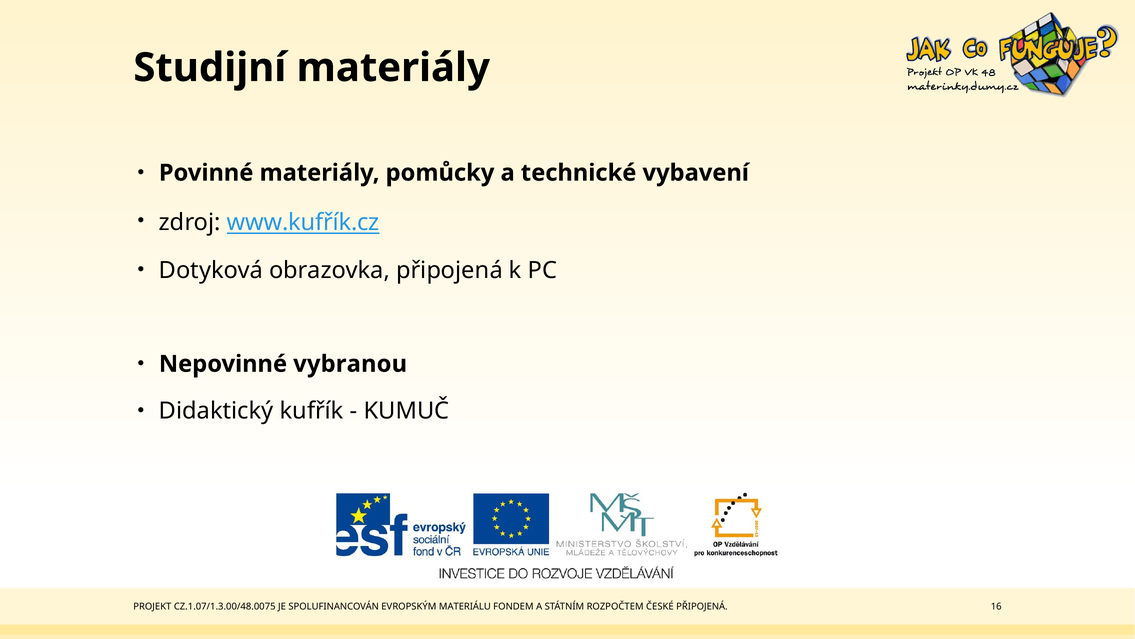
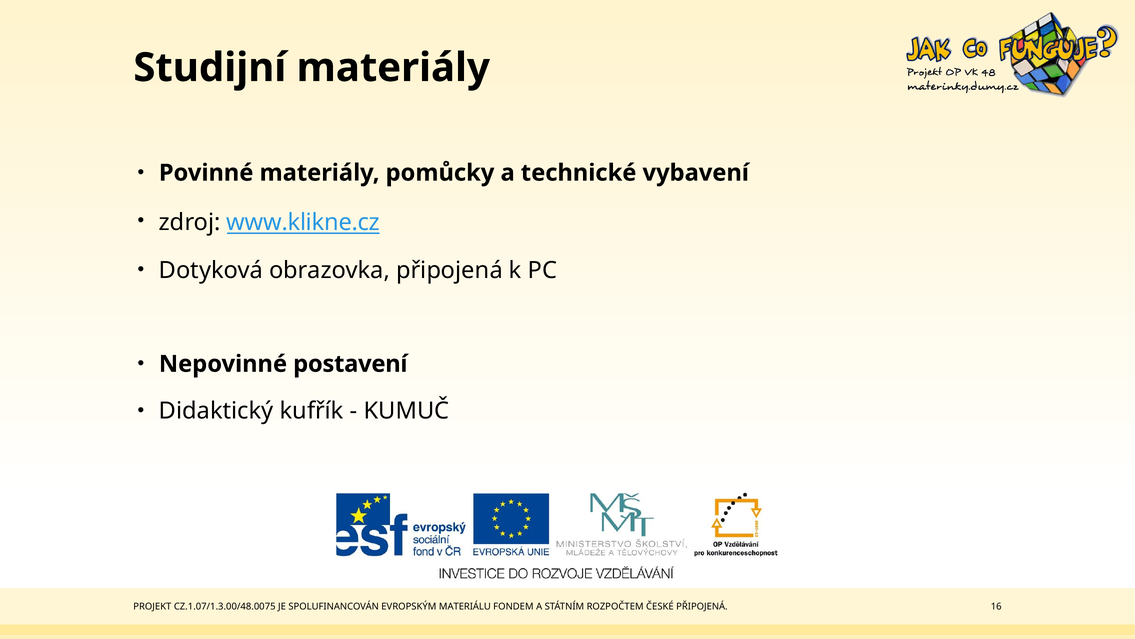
www.kufřík.cz: www.kufřík.cz -> www.klikne.cz (303, 222)
vybranou: vybranou -> postavení (350, 364)
